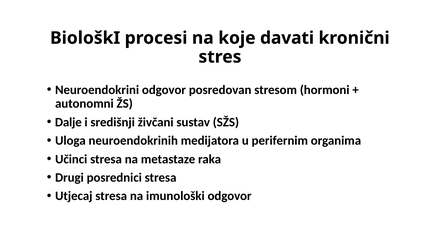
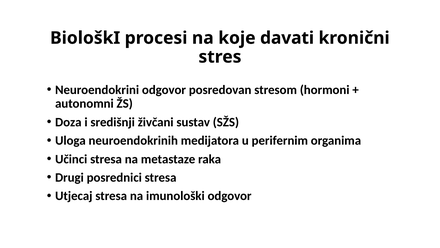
Dalje: Dalje -> Doza (68, 122)
